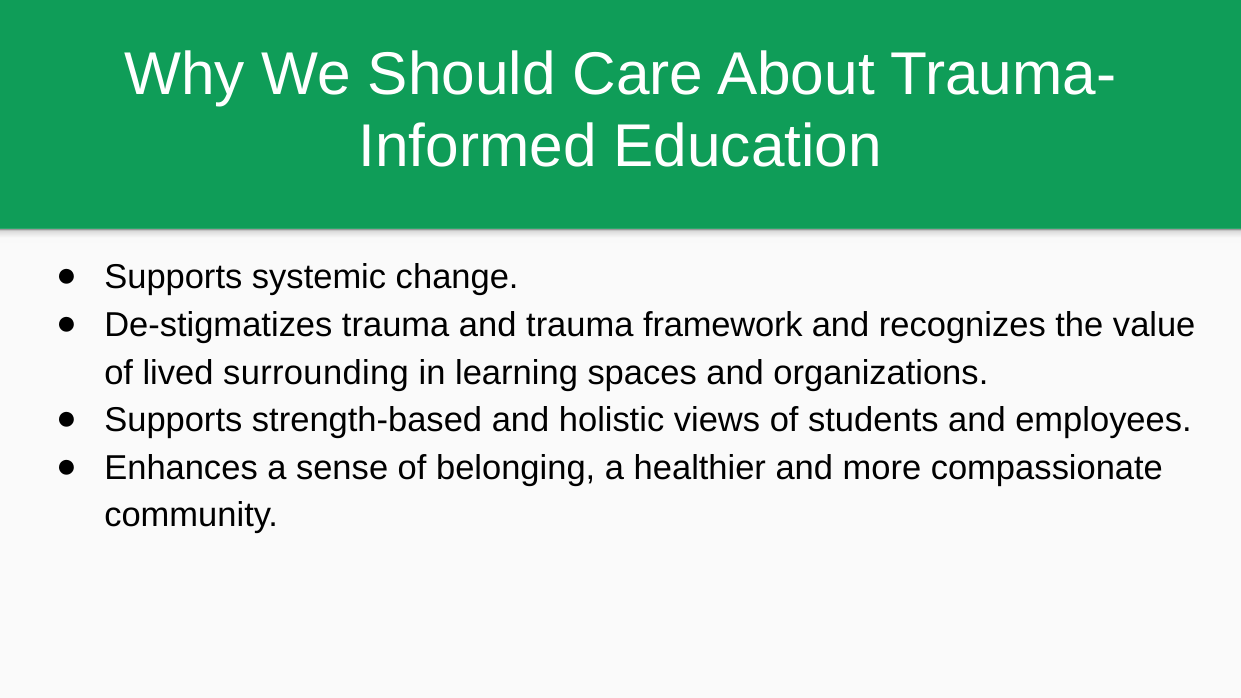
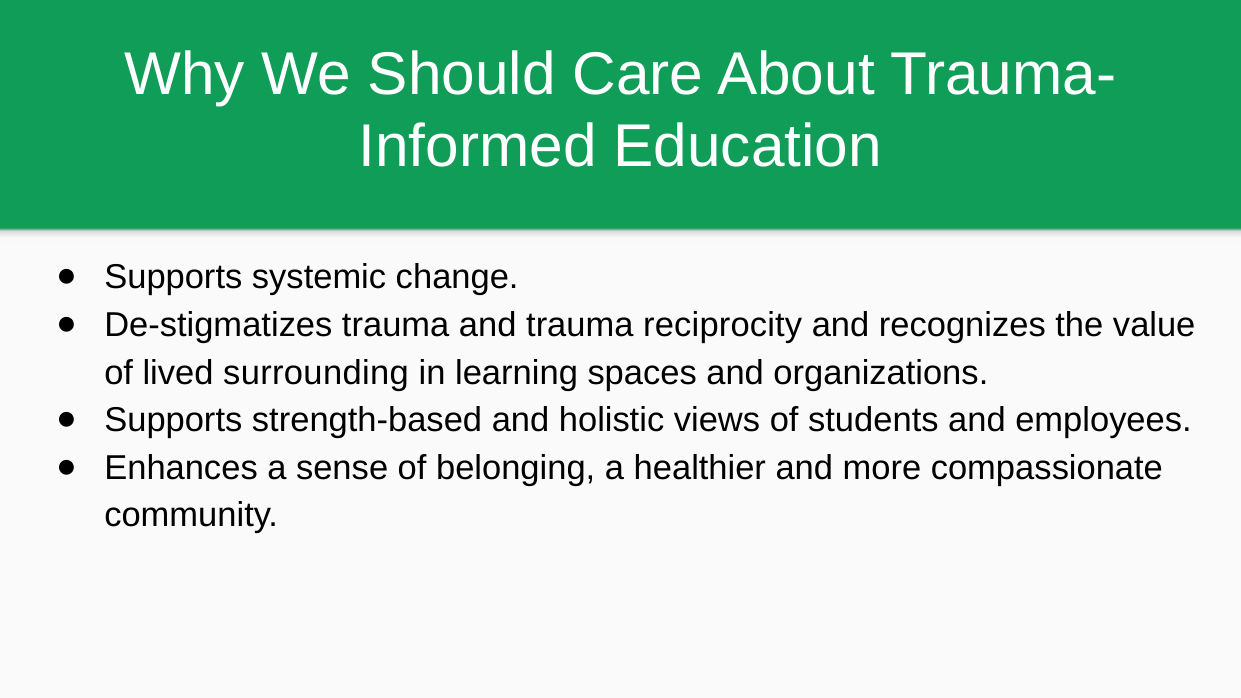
framework: framework -> reciprocity (723, 325)
